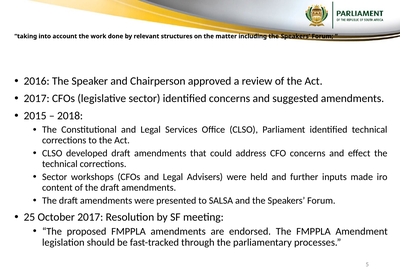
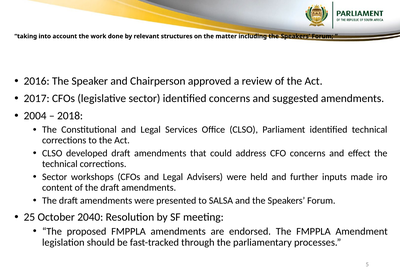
2015: 2015 -> 2004 (35, 116)
October 2017: 2017 -> 2040 (90, 217)
